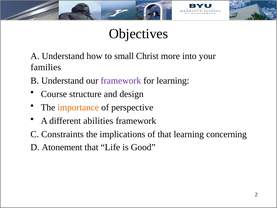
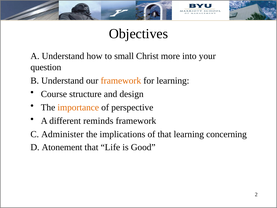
families: families -> question (46, 67)
framework colour: purple -> orange (121, 81)
abilities: abilities -> reminds (98, 121)
Constraints: Constraints -> Administer (62, 134)
